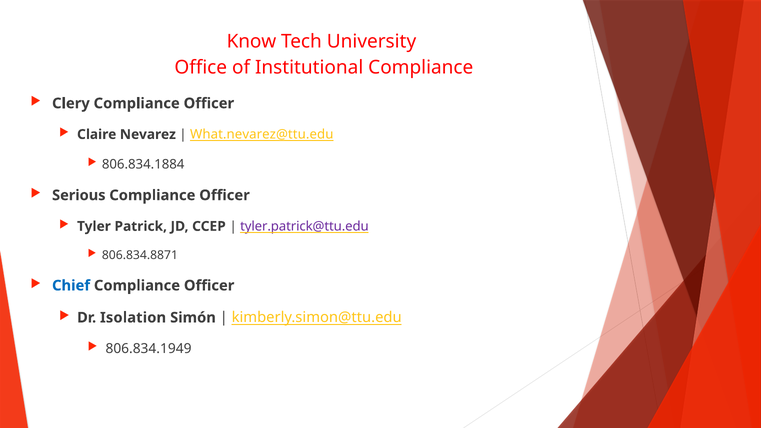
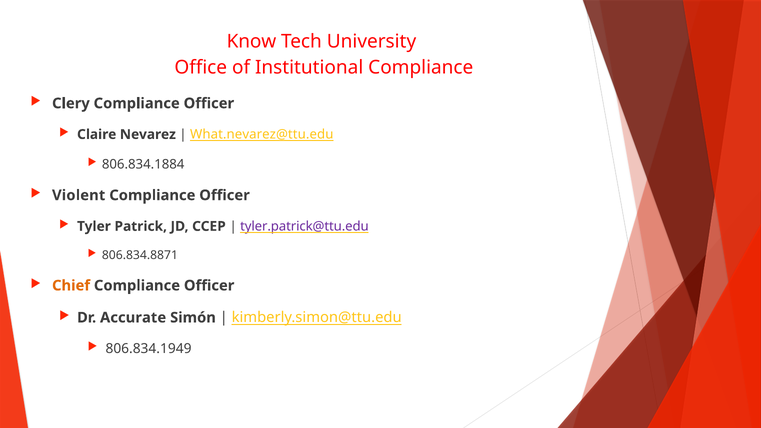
Serious: Serious -> Violent (79, 195)
Chief colour: blue -> orange (71, 286)
Isolation: Isolation -> Accurate (133, 318)
